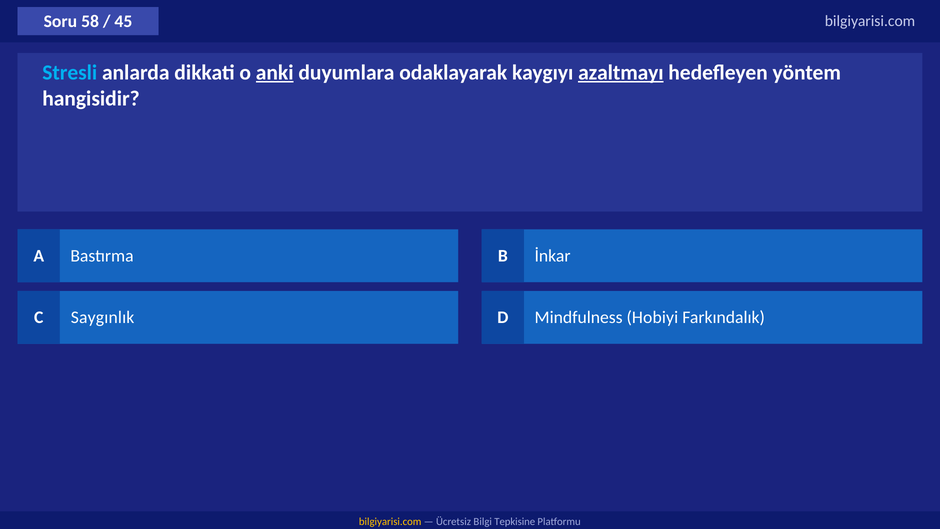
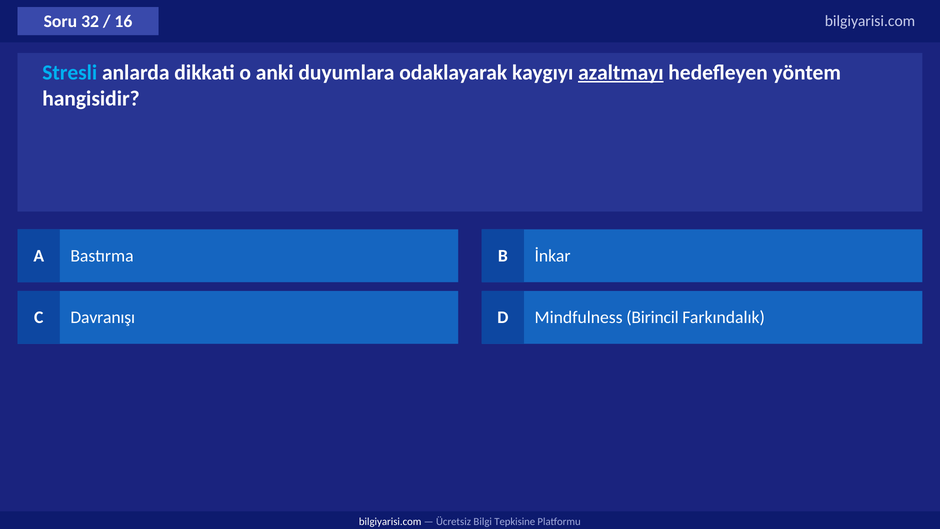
58: 58 -> 32 (90, 21)
45: 45 -> 16 (123, 21)
anki underline: present -> none (275, 72)
Saygınlık: Saygınlık -> Davranışı (103, 317)
Hobiyi: Hobiyi -> Birincil (653, 317)
bilgiyarisi.com colour: yellow -> white (390, 521)
